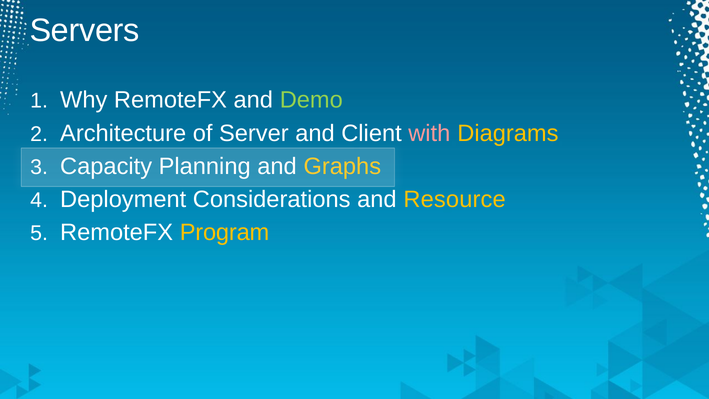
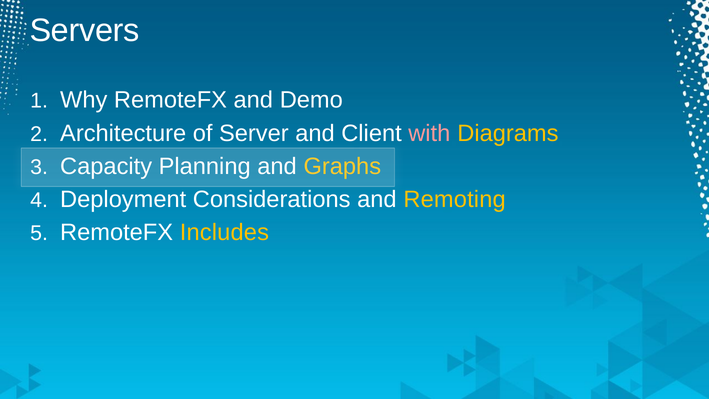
Demo colour: light green -> white (311, 100)
Resource: Resource -> Remoting (455, 199)
Program: Program -> Includes (224, 232)
